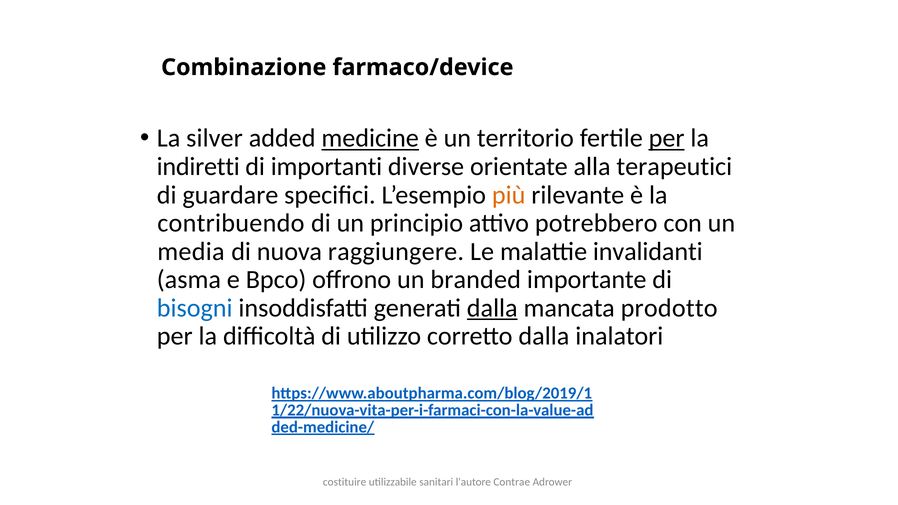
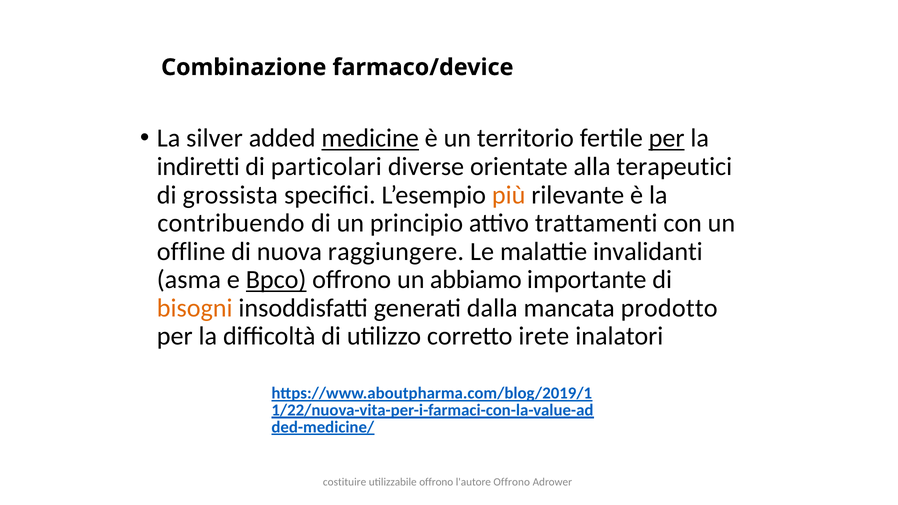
importanti: importanti -> particolari (326, 167)
guardare: guardare -> grossista (230, 195)
potrebbero: potrebbero -> trattamenti (596, 223)
media: media -> offline (191, 252)
Bpco underline: none -> present (276, 280)
branded: branded -> abbiamo (476, 280)
bisogni colour: blue -> orange (195, 308)
dalla underline: present -> none (492, 308)
corretto dalla: dalla -> irete (544, 336)
utilizzabile sanitari: sanitari -> offrono (436, 482)
l'autore Contrae: Contrae -> Offrono (512, 482)
